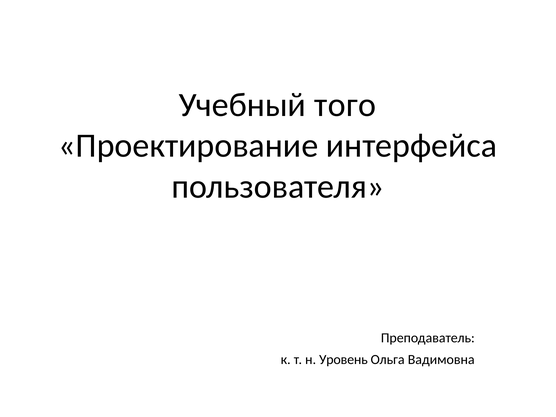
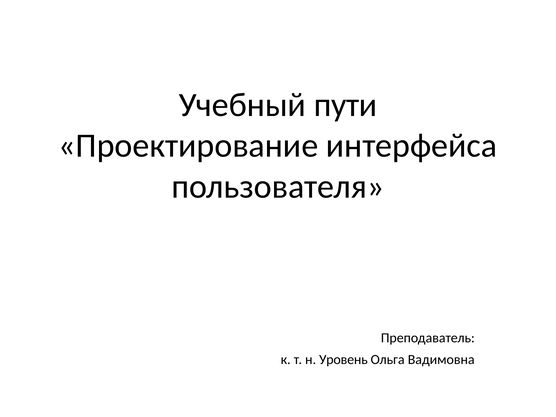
того: того -> пути (346, 105)
